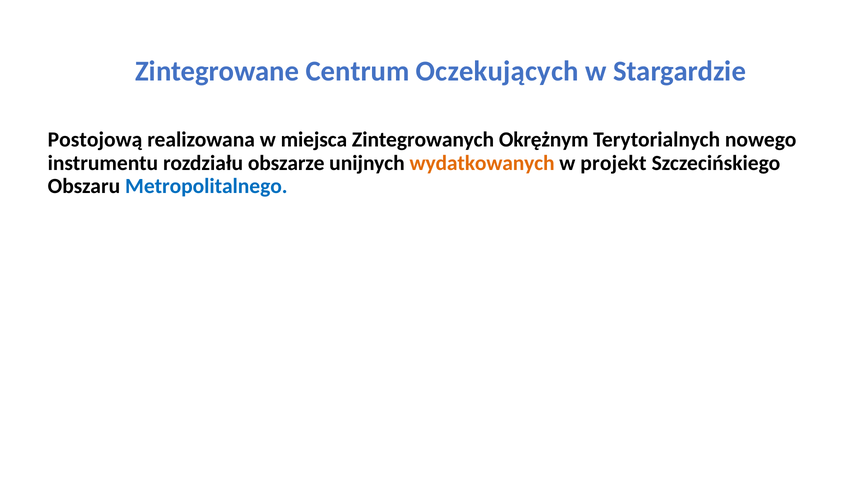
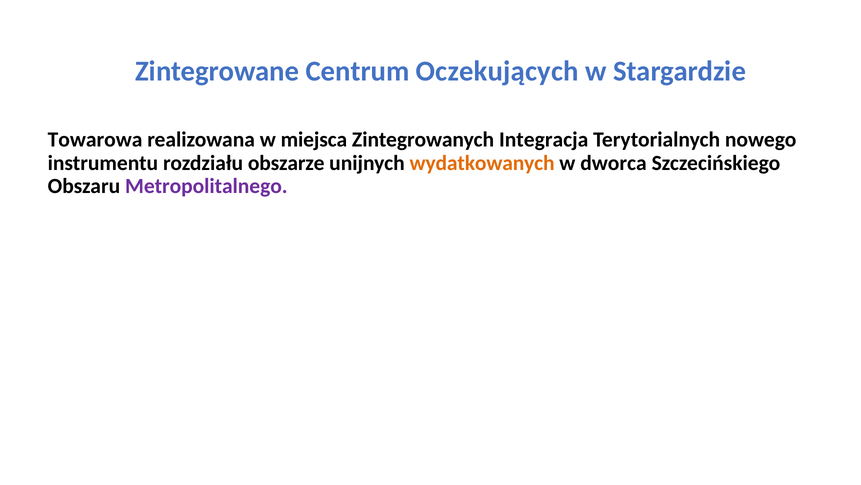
Postojową: Postojową -> Towarowa (95, 140)
Okrężnym: Okrężnym -> Integracja (544, 140)
projekt: projekt -> dworca (613, 163)
Metropolitalnego colour: blue -> purple (206, 186)
